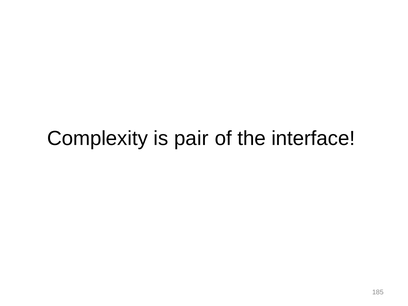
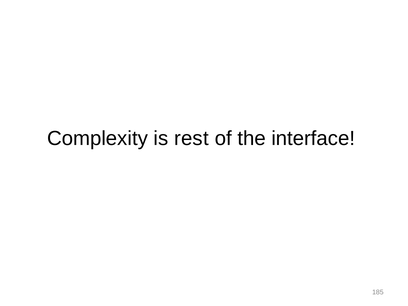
pair: pair -> rest (191, 138)
